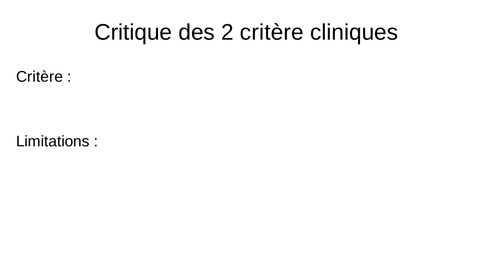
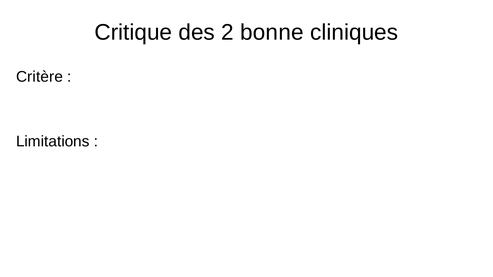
2 critère: critère -> bonne (272, 33)
